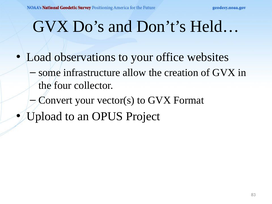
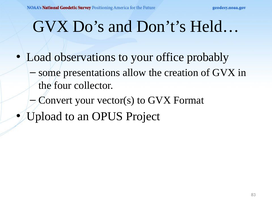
websites: websites -> probably (208, 57)
infrastructure: infrastructure -> presentations (92, 73)
